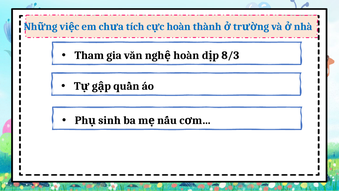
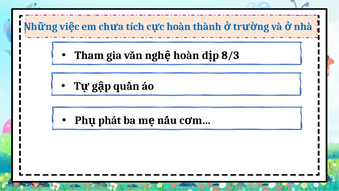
sinh: sinh -> phát (110, 120)
